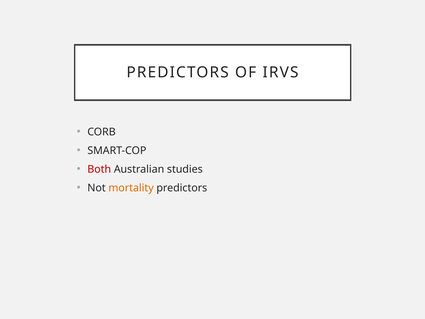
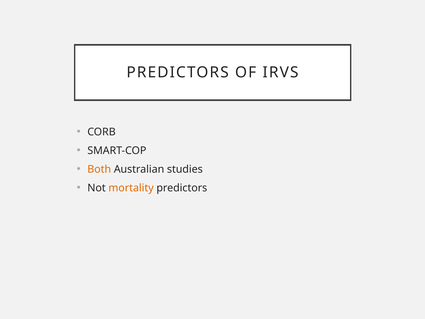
Both colour: red -> orange (99, 169)
